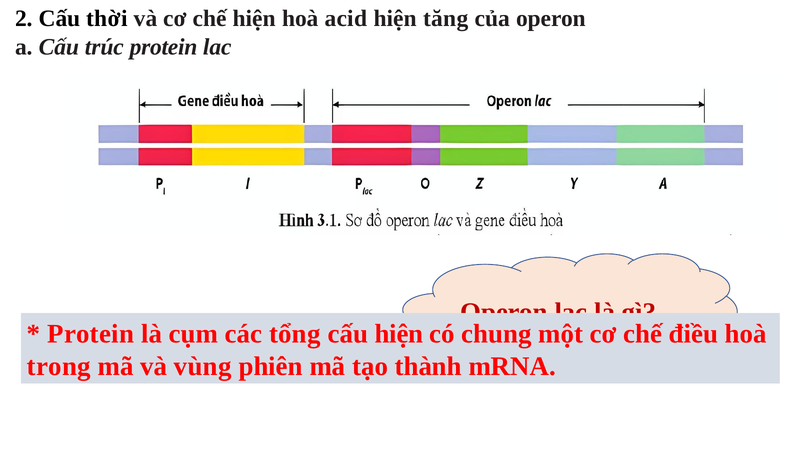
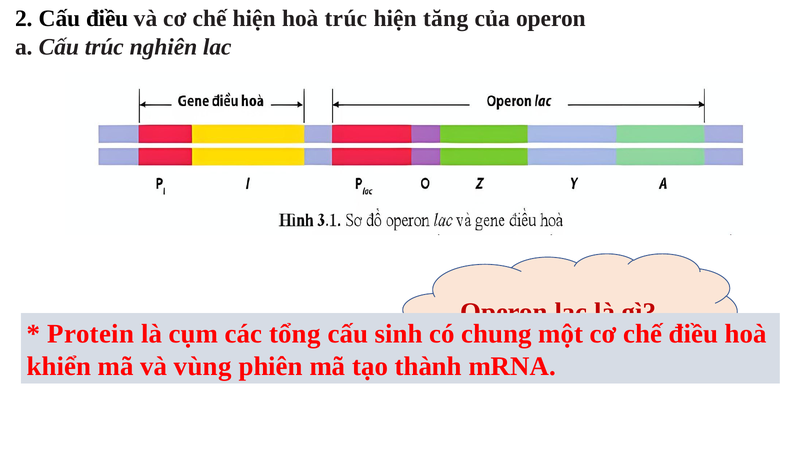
Cấu thời: thời -> điều (107, 19)
hoà acid: acid -> trúc (346, 19)
trúc protein: protein -> nghiên (163, 47)
cấu hiện: hiện -> sinh (399, 334)
trong: trong -> khiển (59, 367)
